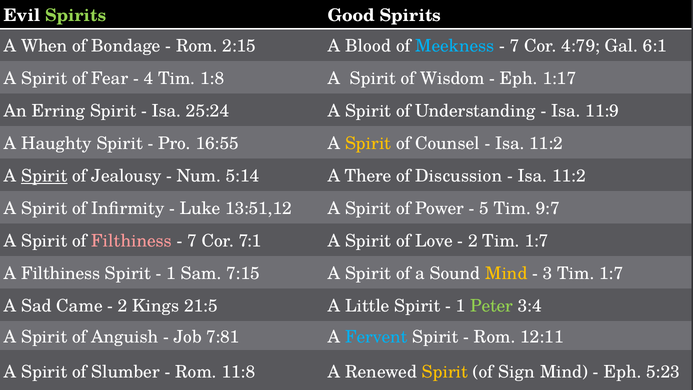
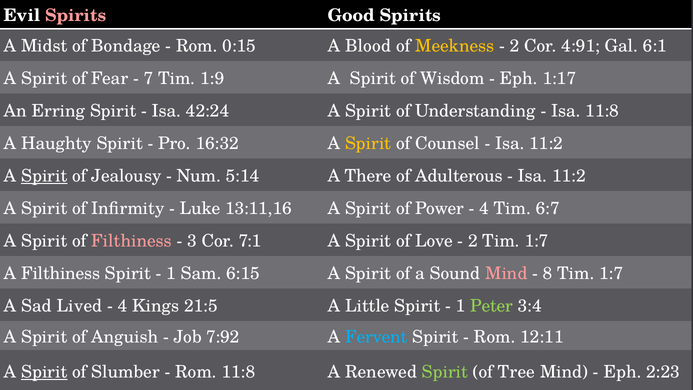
Spirits colour: light green -> pink (76, 16)
When: When -> Midst (44, 46)
2:15: 2:15 -> 0:15 (239, 46)
Meekness colour: light blue -> yellow (455, 46)
7: 7 -> 2 (515, 46)
4:79: 4:79 -> 4:91 (581, 46)
4: 4 -> 7 (148, 79)
1:8: 1:8 -> 1:9 (212, 79)
25:24: 25:24 -> 42:24 (208, 111)
Isa 11:9: 11:9 -> 11:8 (602, 111)
16:55: 16:55 -> 16:32 (217, 144)
Discussion: Discussion -> Adulterous (459, 176)
13:51,12: 13:51,12 -> 13:11,16 (258, 209)
5: 5 -> 4 (484, 209)
9:7: 9:7 -> 6:7 (548, 209)
7: 7 -> 3 (192, 241)
7:15: 7:15 -> 6:15 (243, 274)
Mind colour: yellow -> pink (506, 274)
3: 3 -> 8 (548, 274)
Came: Came -> Lived (79, 306)
2: 2 -> 4 (123, 306)
7:81: 7:81 -> 7:92 (223, 337)
Spirit underline: none -> present (44, 372)
Spirit colour: yellow -> light green (445, 372)
Sign: Sign -> Tree (516, 372)
5:23: 5:23 -> 2:23 (663, 372)
